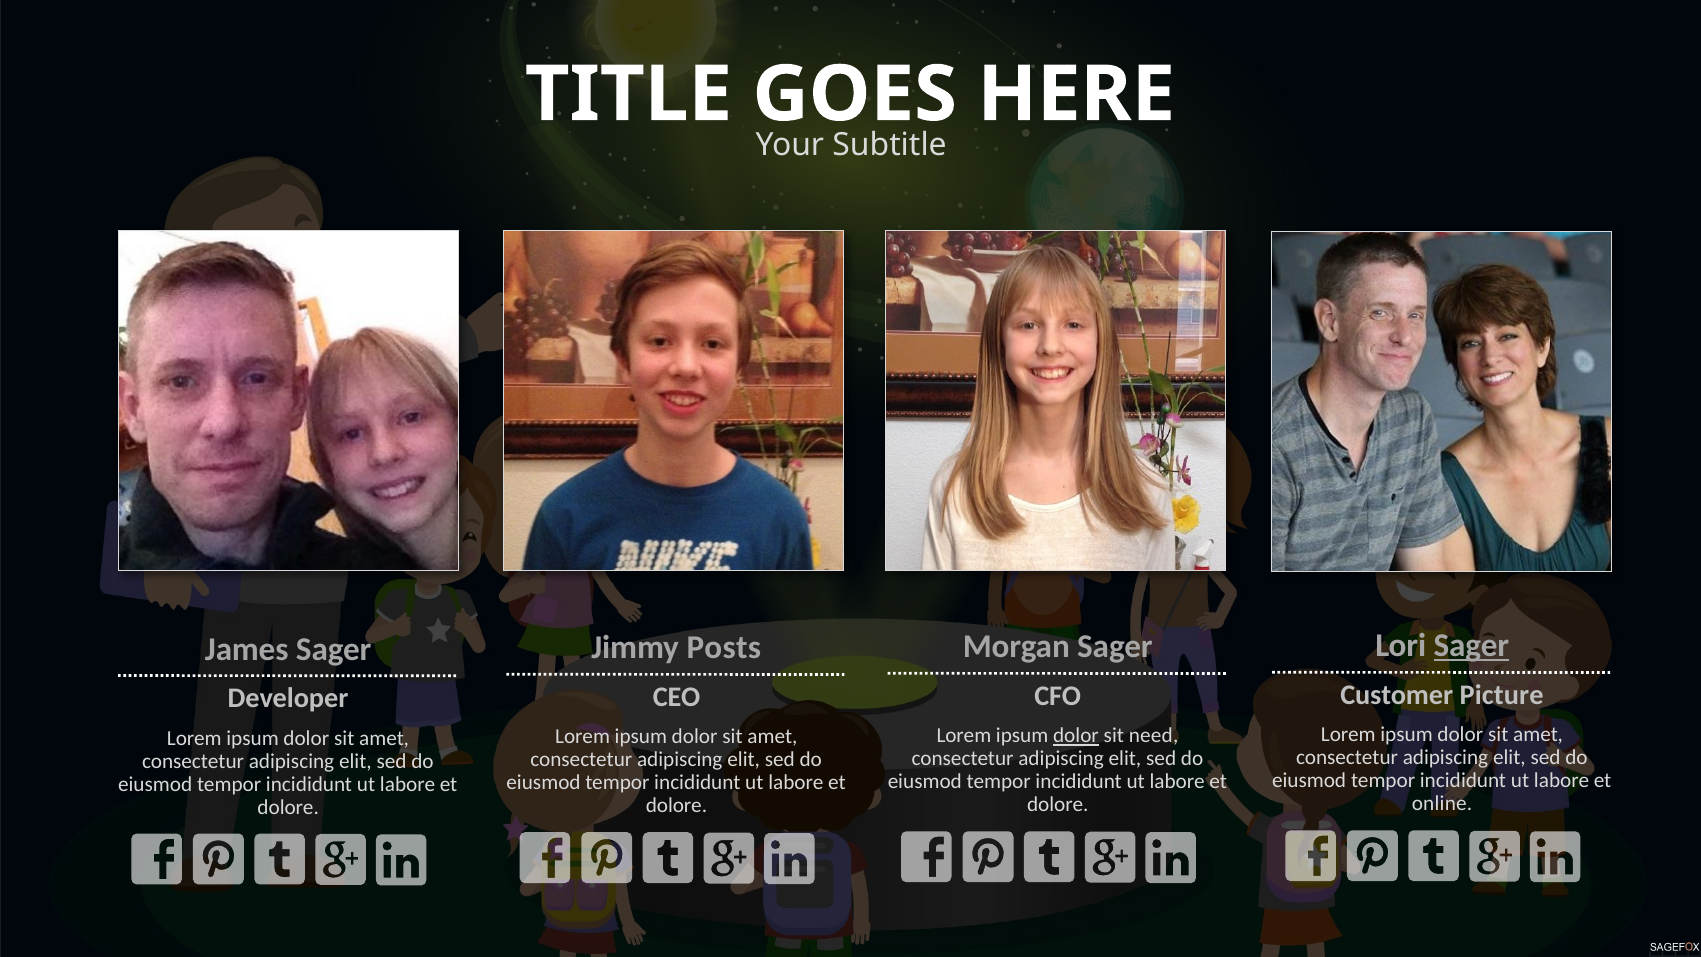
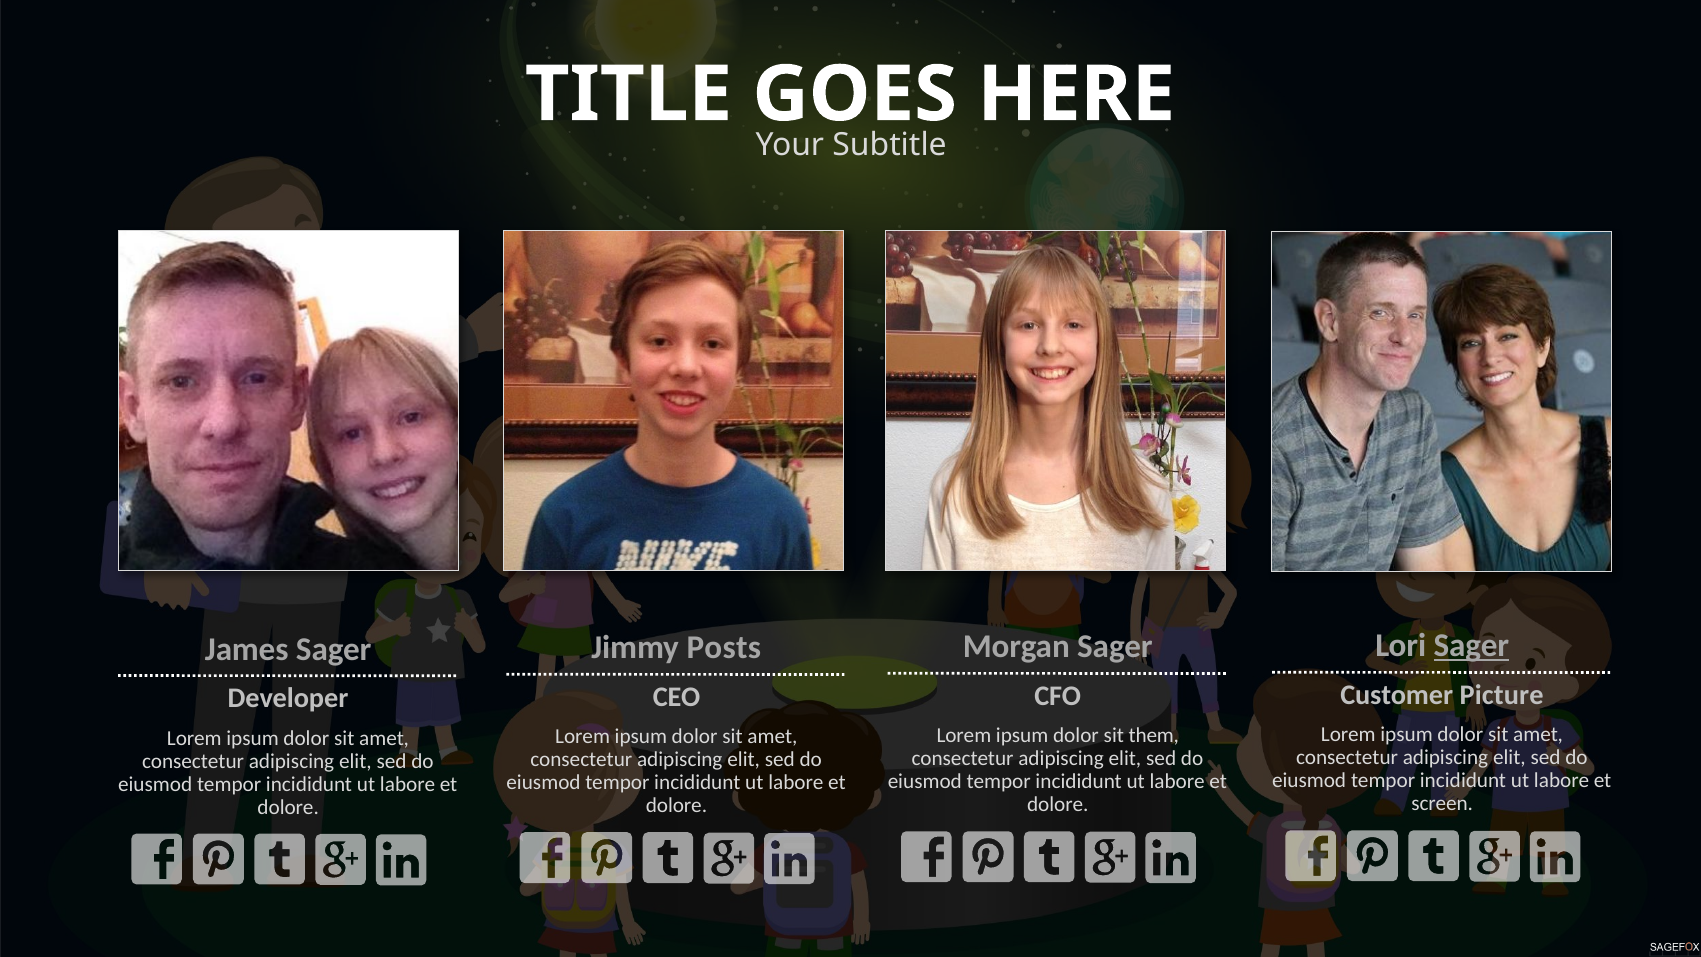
dolor underline: present -> none (1076, 736)
need: need -> them (1154, 736)
online: online -> screen (1442, 804)
